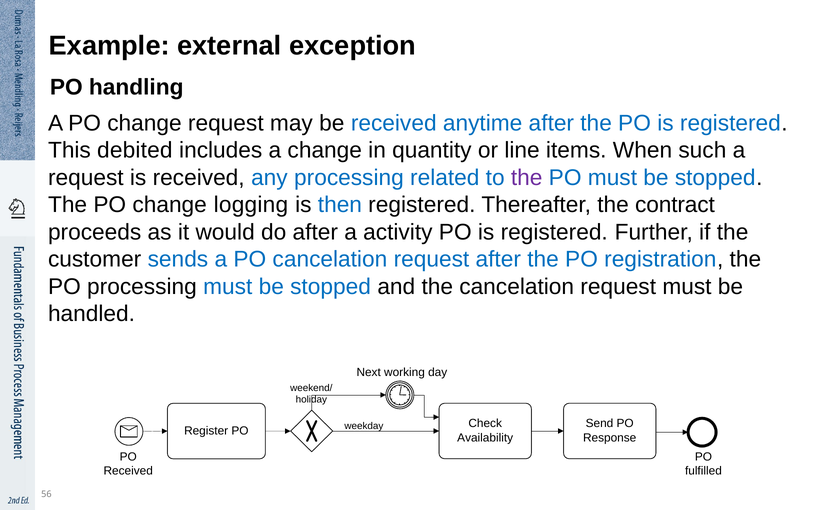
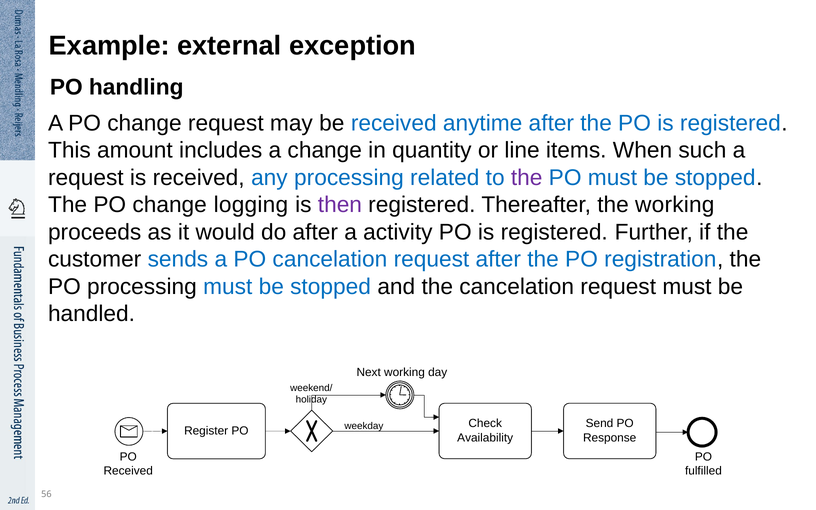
debited: debited -> amount (135, 151)
then colour: blue -> purple (340, 205)
the contract: contract -> working (675, 205)
